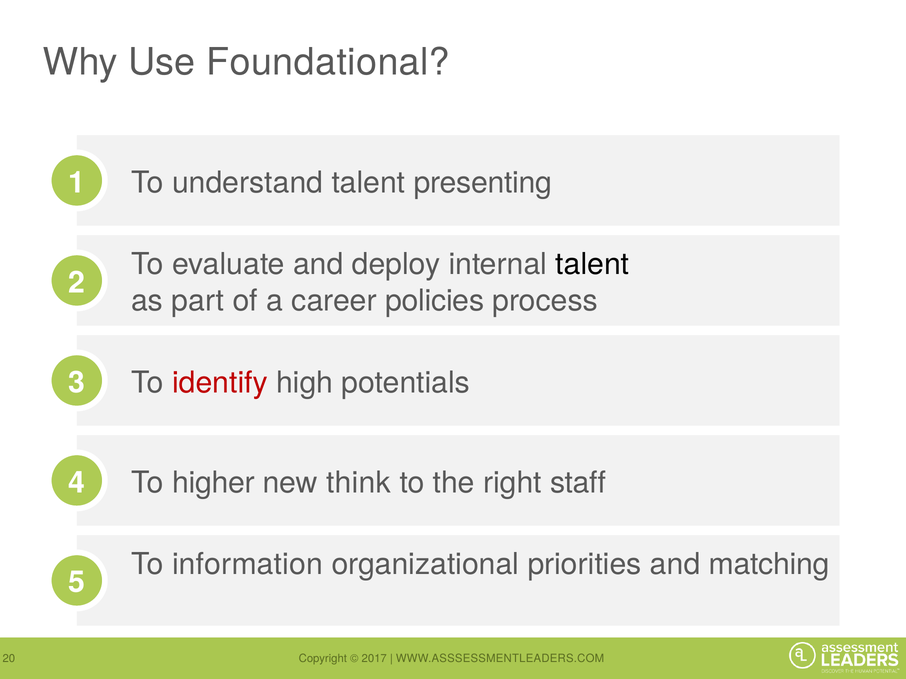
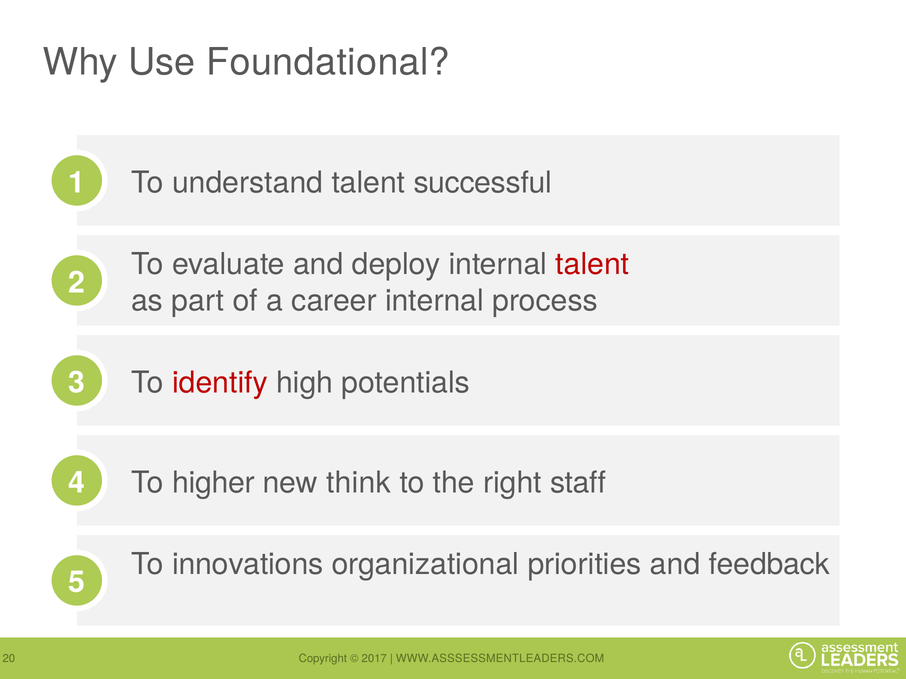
presenting: presenting -> successful (483, 183)
talent colour: black -> red (592, 265)
career policies: policies -> internal (434, 301)
information: information -> innovations (248, 565)
matching: matching -> feedback (769, 565)
